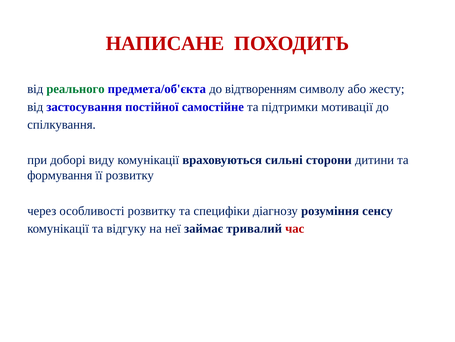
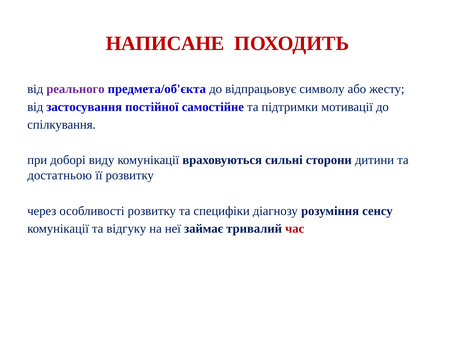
реального colour: green -> purple (75, 89)
відтворенням: відтворенням -> відпрацьовує (261, 89)
формування: формування -> достатньою (60, 175)
